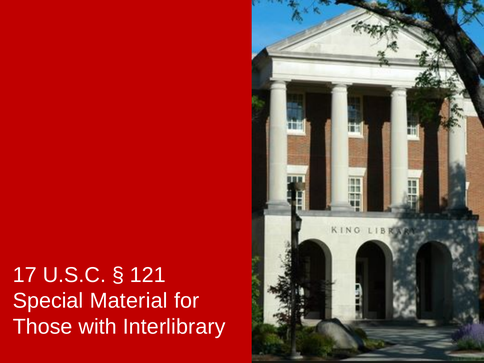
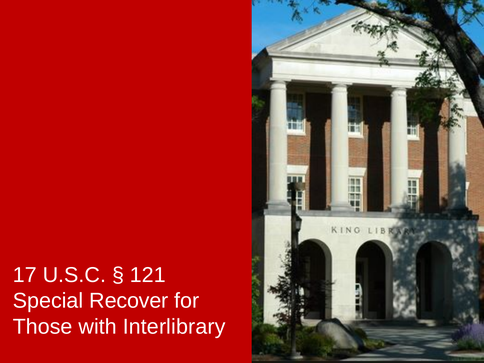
Material: Material -> Recover (129, 301)
